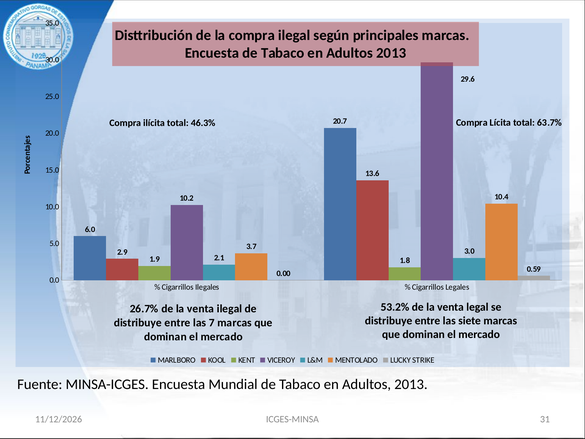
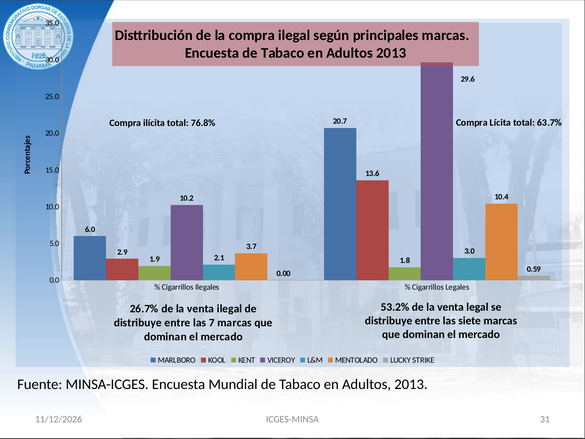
46.3%: 46.3% -> 76.8% (203, 123)
